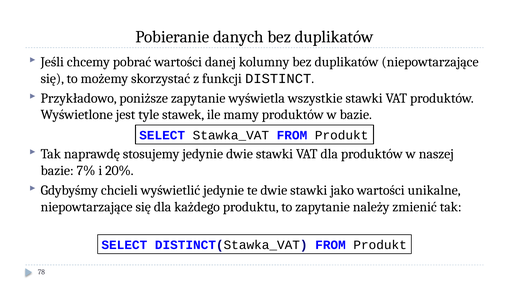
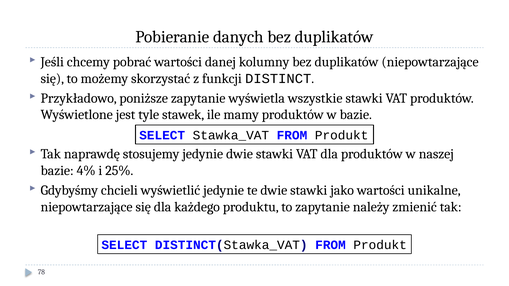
7%: 7% -> 4% (86, 171)
20%: 20% -> 25% (119, 171)
